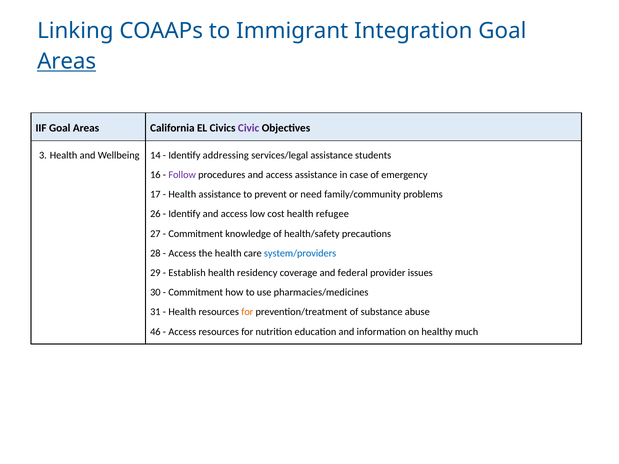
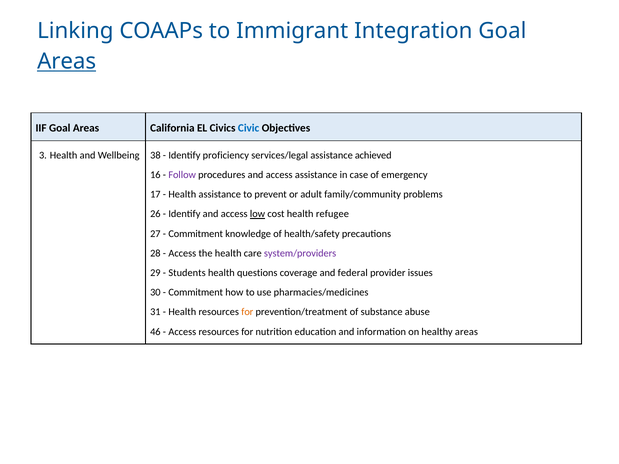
Civic colour: purple -> blue (249, 128)
14: 14 -> 38 (155, 155)
addressing: addressing -> proficiency (226, 155)
students: students -> achieved (373, 155)
need: need -> adult (311, 195)
low underline: none -> present (258, 214)
system/providers colour: blue -> purple (300, 253)
Establish: Establish -> Students (187, 273)
residency: residency -> questions (257, 273)
healthy much: much -> areas (467, 332)
